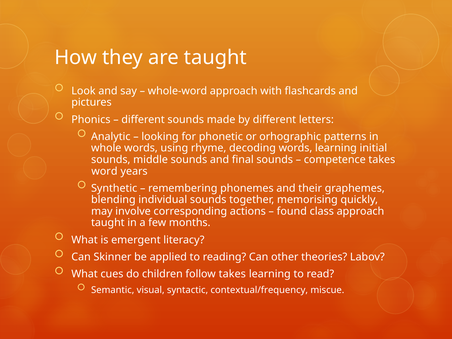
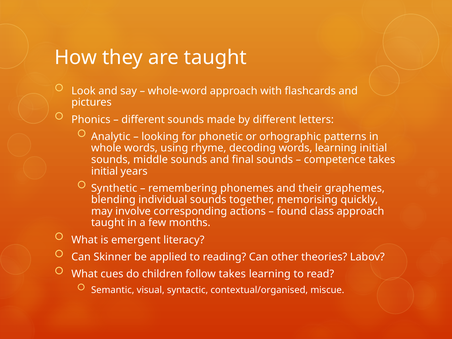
word: word -> initial (105, 171)
contextual/frequency: contextual/frequency -> contextual/organised (259, 290)
